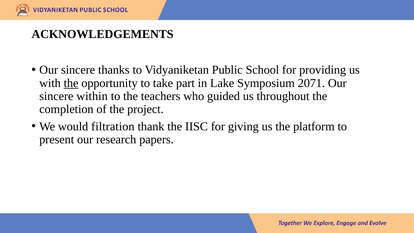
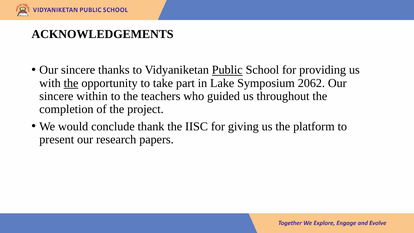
Public underline: none -> present (227, 70)
2071: 2071 -> 2062 (311, 83)
filtration: filtration -> conclude (113, 126)
